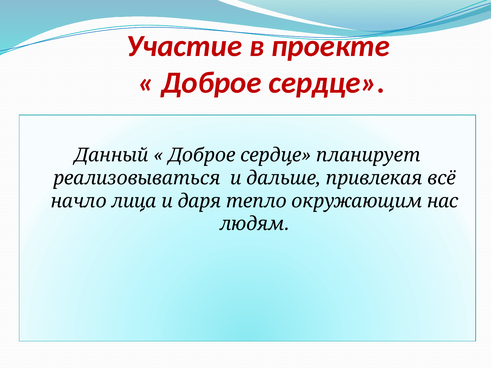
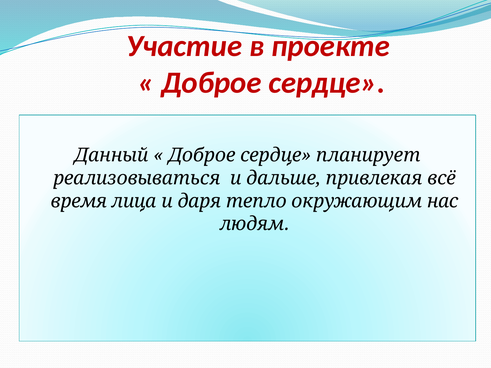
начло: начло -> время (79, 201)
